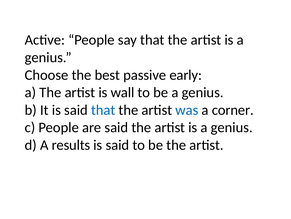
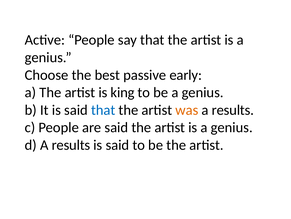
wall: wall -> king (123, 92)
was colour: blue -> orange (187, 110)
corner: corner -> results (233, 110)
